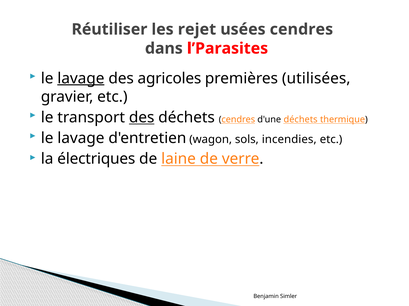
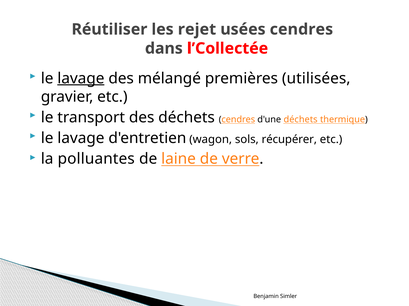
l’Parasites: l’Parasites -> l’Collectée (228, 48)
agricoles: agricoles -> mélangé (169, 79)
des underline: present -> none (142, 118)
incendies: incendies -> récupérer (289, 140)
électriques: électriques -> polluantes (96, 159)
